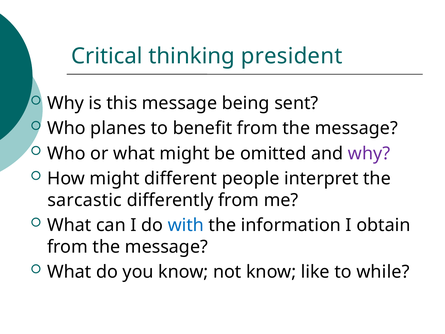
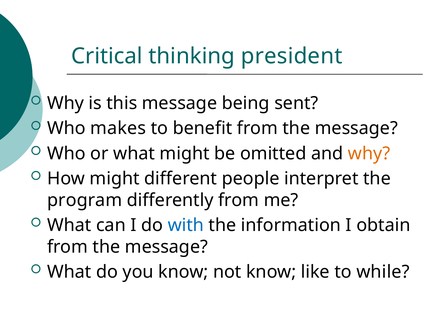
planes: planes -> makes (118, 128)
why colour: purple -> orange (369, 153)
sarcastic: sarcastic -> program (85, 200)
